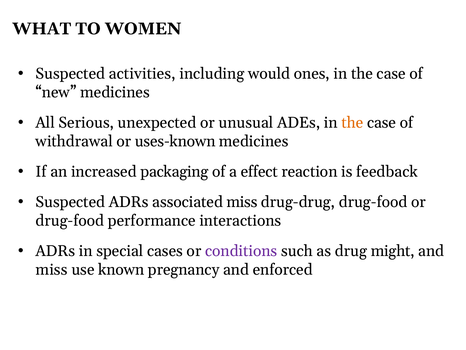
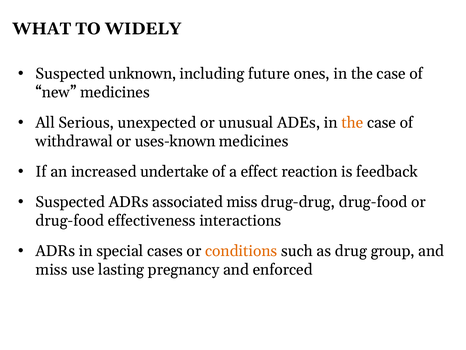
WOMEN: WOMEN -> WIDELY (143, 29)
activities: activities -> unknown (142, 74)
would: would -> future (269, 74)
packaging: packaging -> undertake (174, 172)
performance: performance -> effectiveness (152, 221)
conditions colour: purple -> orange (241, 251)
might: might -> group (393, 251)
known: known -> lasting (121, 269)
